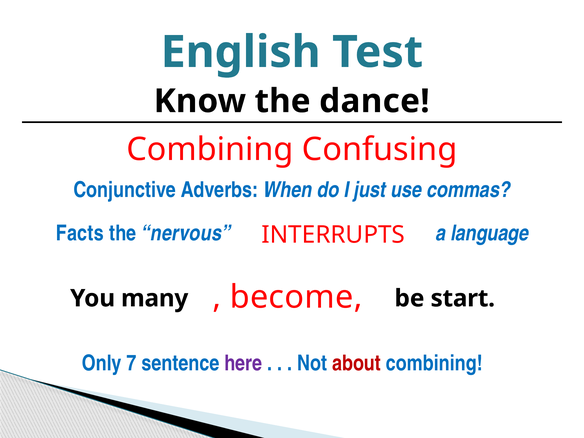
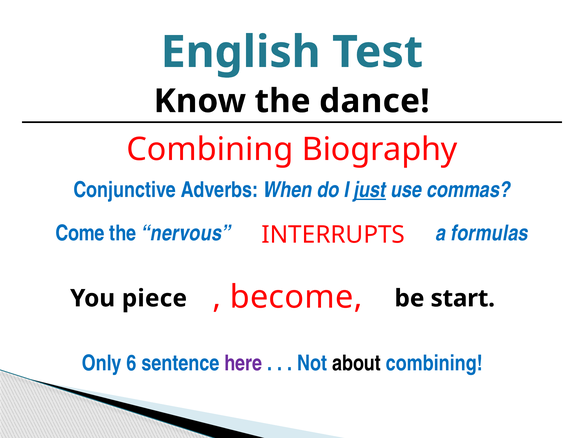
Confusing: Confusing -> Biography (380, 149)
just underline: none -> present (370, 190)
Facts: Facts -> Come (80, 233)
language: language -> formulas (490, 233)
many: many -> piece (154, 298)
7: 7 -> 6 (132, 363)
about colour: red -> black (356, 363)
